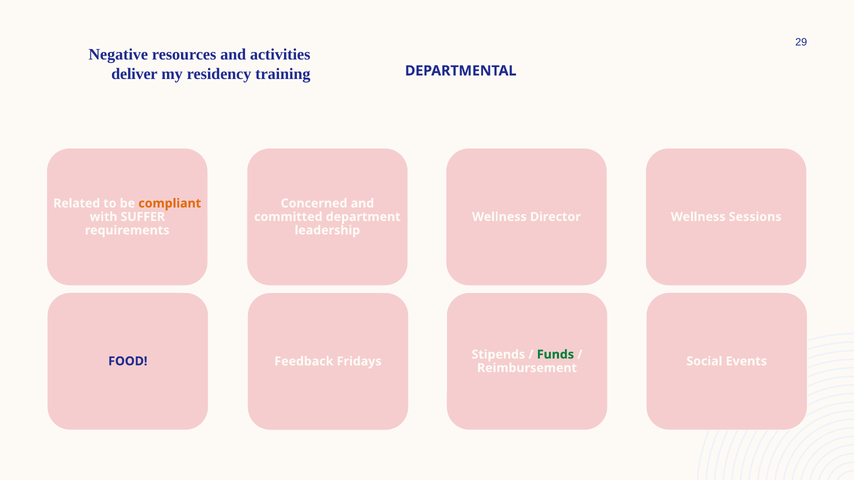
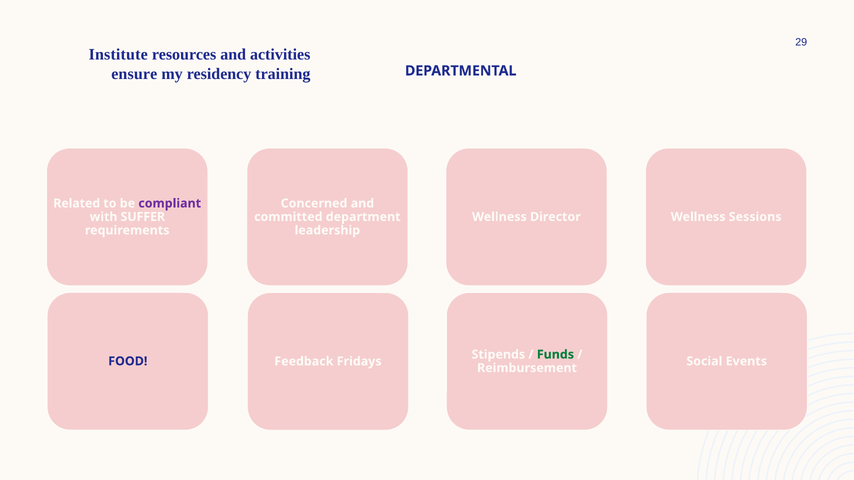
Negative: Negative -> Institute (118, 55)
deliver: deliver -> ensure (134, 74)
compliant colour: orange -> purple (170, 204)
